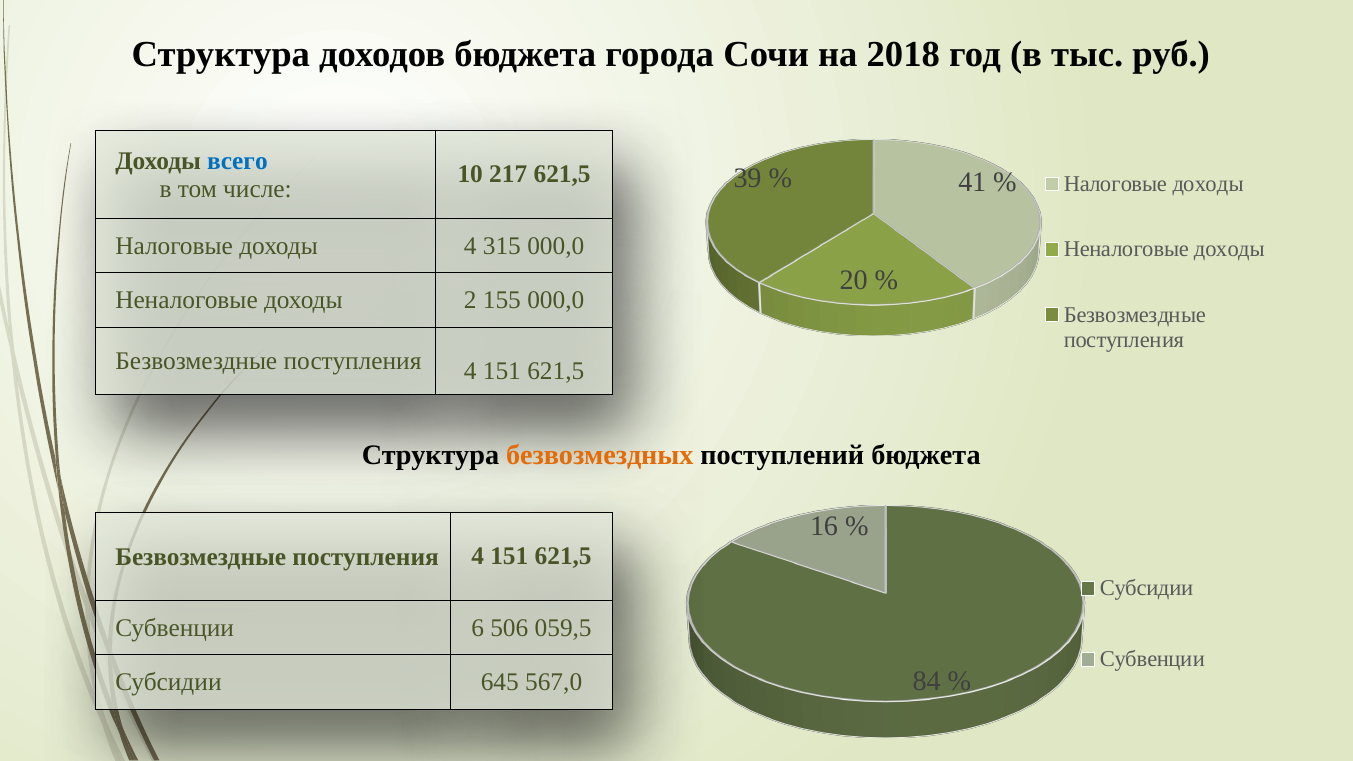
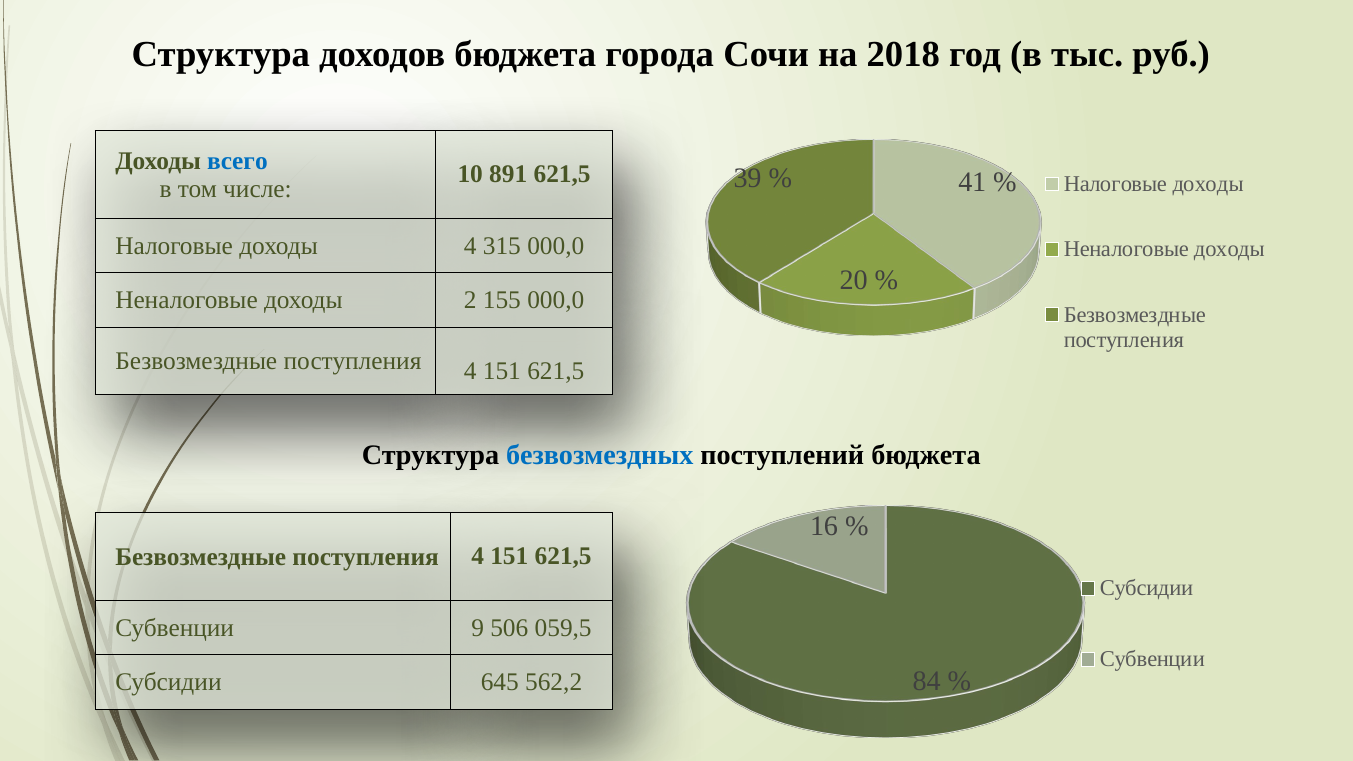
217: 217 -> 891 (508, 174)
безвозмездных colour: orange -> blue (600, 455)
6: 6 -> 9 (478, 628)
567,0: 567,0 -> 562,2 (554, 682)
